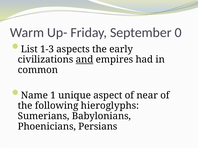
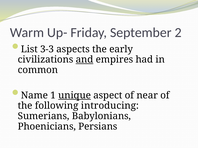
0: 0 -> 2 (178, 33)
1-3: 1-3 -> 3-3 (47, 49)
unique underline: none -> present (75, 96)
hieroglyphs: hieroglyphs -> introducing (110, 106)
